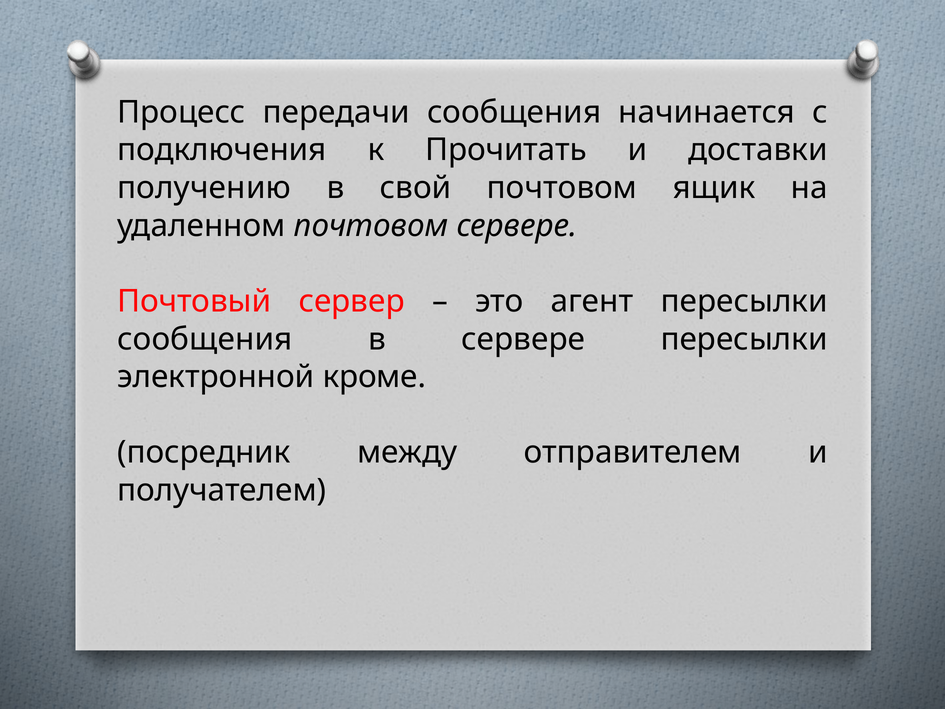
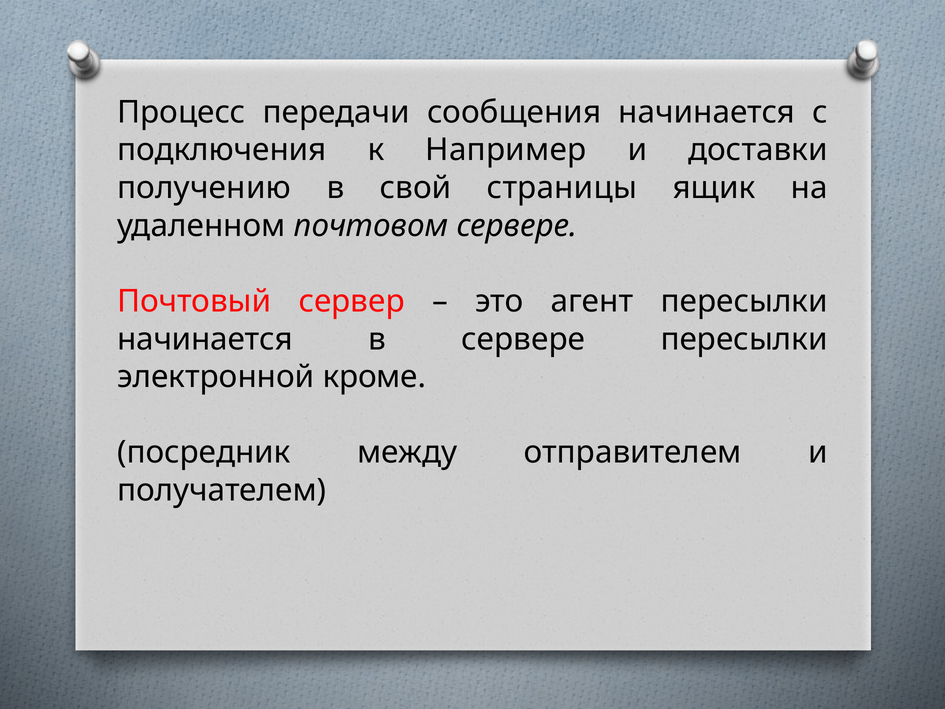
Прочитать: Прочитать -> Например (506, 150)
свой почтовом: почтовом -> страницы (562, 188)
сообщения: сообщения -> начинается (205, 339)
